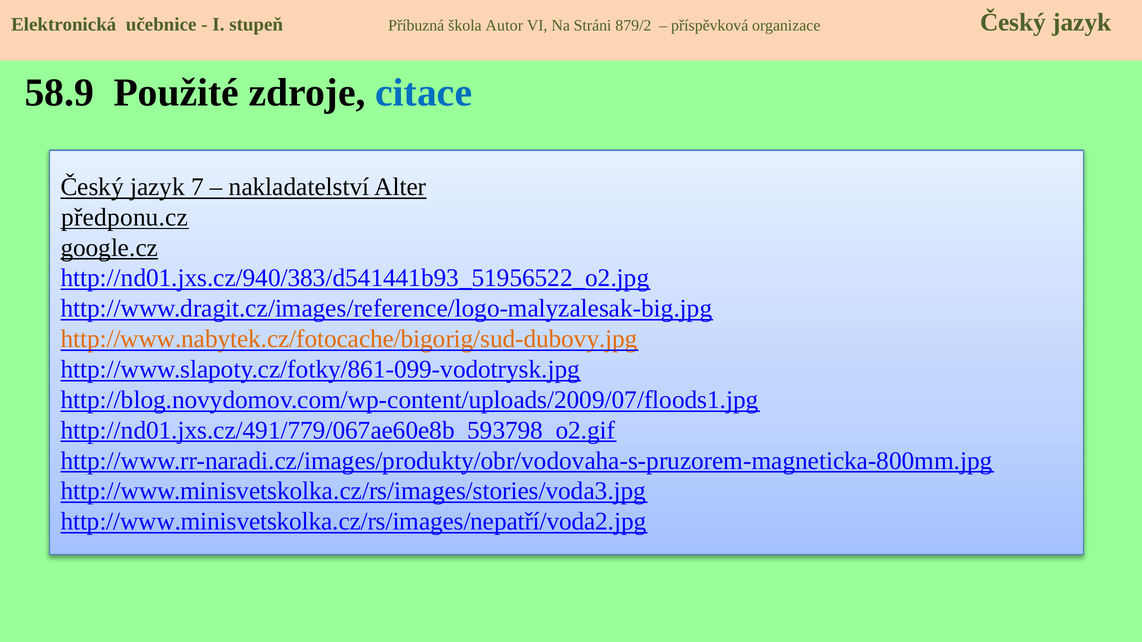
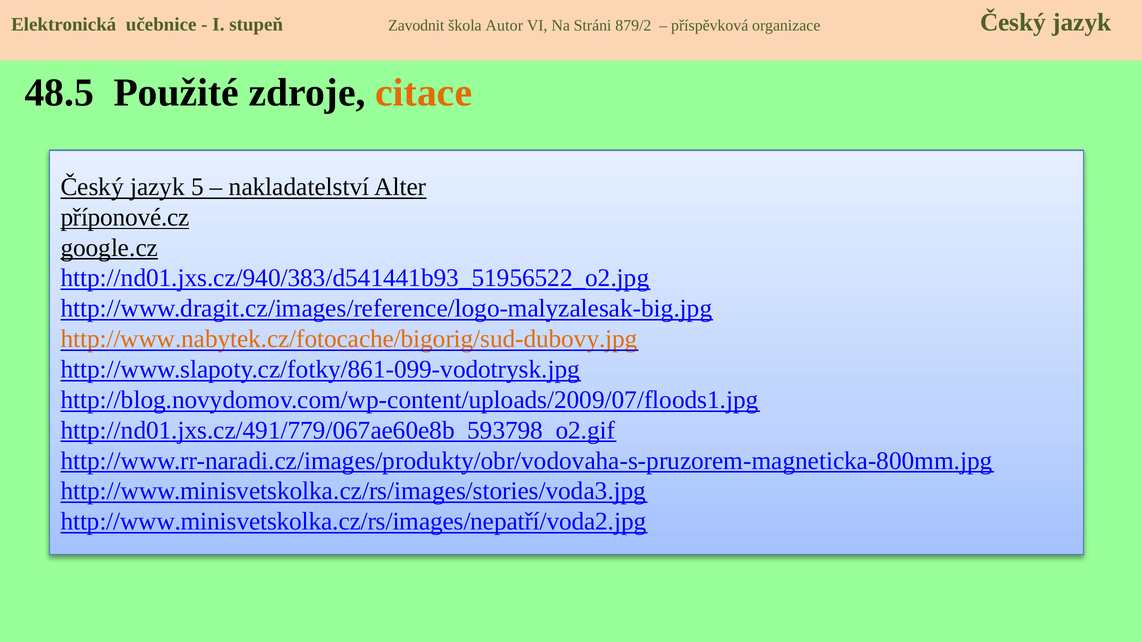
Příbuzná: Příbuzná -> Zavodnit (416, 26)
58.9: 58.9 -> 48.5 (59, 93)
citace colour: blue -> orange (424, 93)
7: 7 -> 5 (197, 187)
předponu.cz: předponu.cz -> příponové.cz (125, 217)
